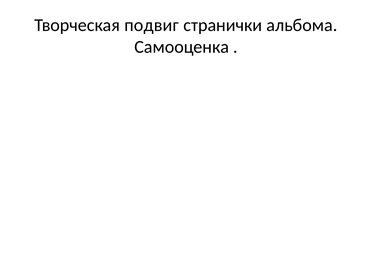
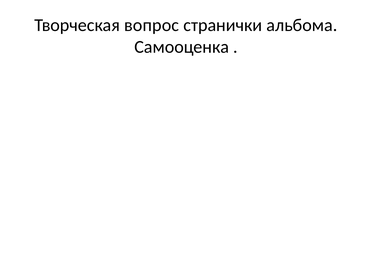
подвиг: подвиг -> вопрос (152, 25)
